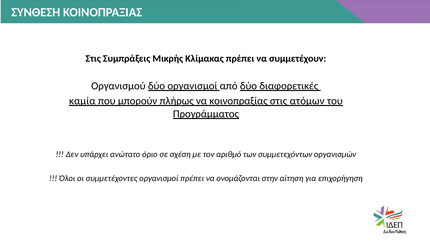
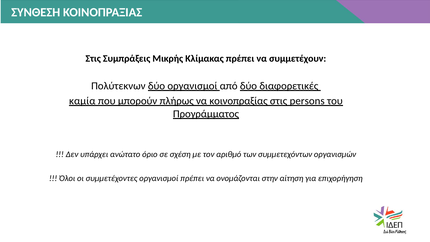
Οργανισμού: Οργανισμού -> Πολύτεκνων (118, 86)
ατόμων: ατόμων -> persons (307, 101)
